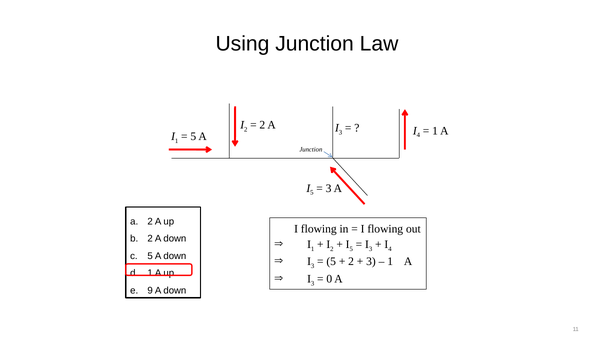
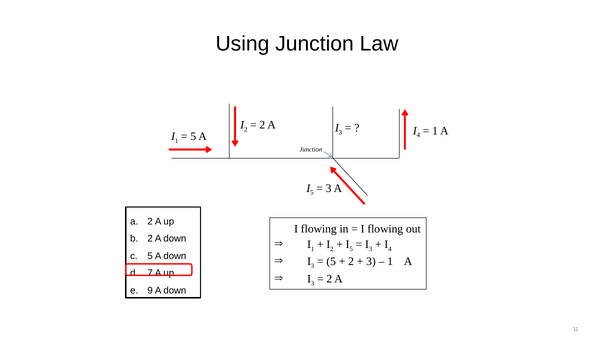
1: 1 -> 7 (150, 273)
0: 0 -> 2 (329, 279)
